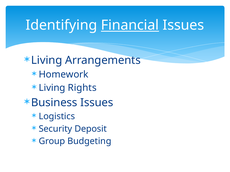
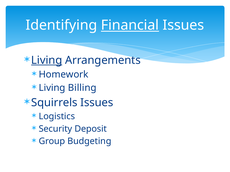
Living underline: none -> present (47, 60)
Rights: Rights -> Billing (82, 88)
Business: Business -> Squirrels (54, 103)
